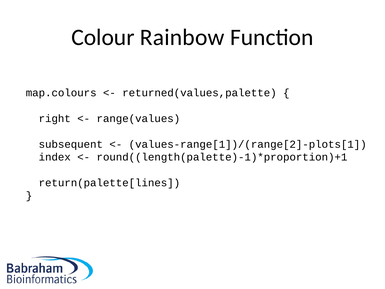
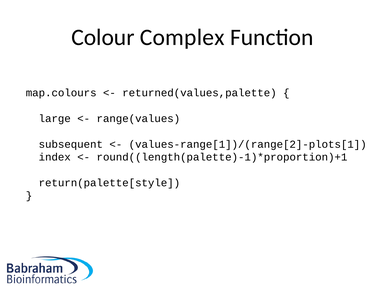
Rainbow: Rainbow -> Complex (182, 37)
right: right -> large (55, 118)
return(palette[lines: return(palette[lines -> return(palette[style (109, 183)
